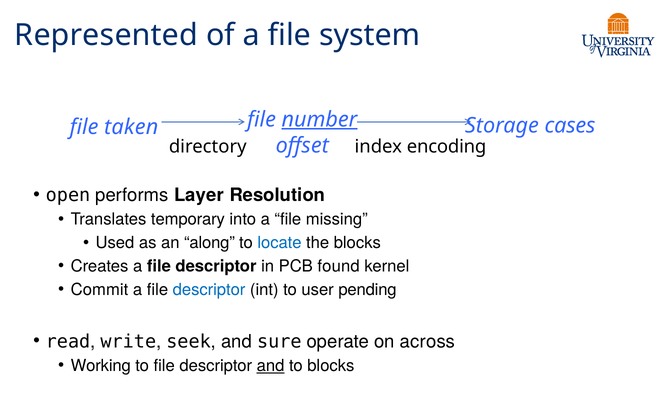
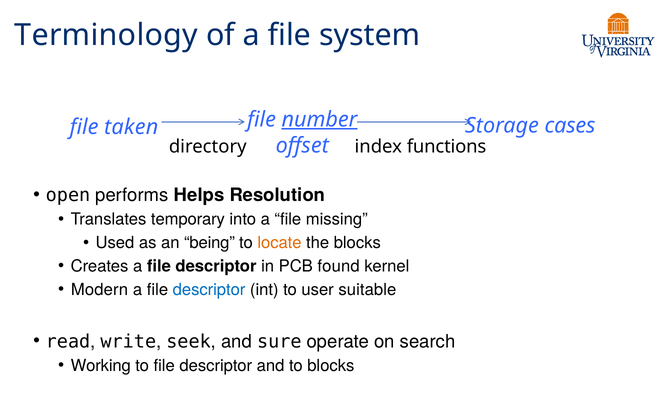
Represented: Represented -> Terminology (106, 35)
encoding: encoding -> functions (447, 147)
Layer: Layer -> Helps (199, 195)
along: along -> being (209, 243)
locate colour: blue -> orange (280, 243)
Commit: Commit -> Modern (99, 290)
pending: pending -> suitable (367, 290)
across: across -> search (428, 341)
and underline: present -> none (271, 365)
